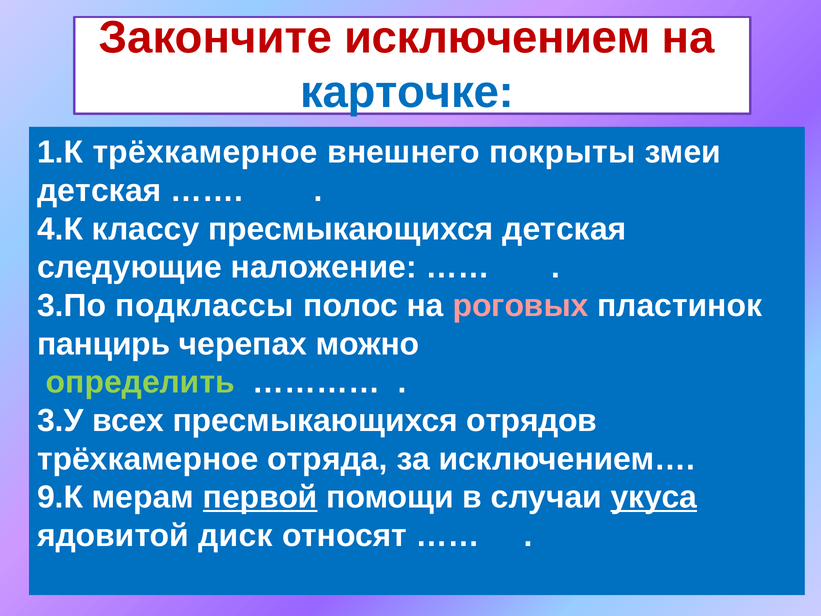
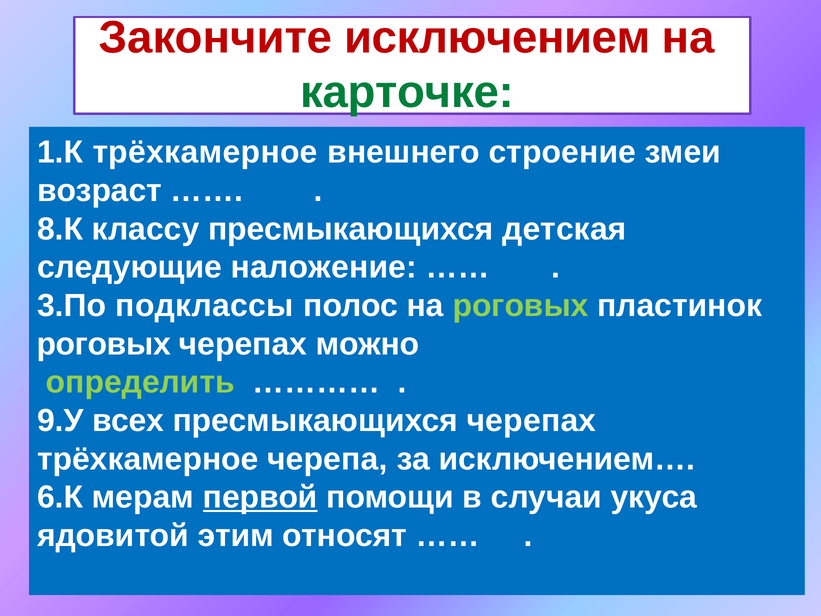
карточке colour: blue -> green (407, 92)
покрыты: покрыты -> строение (562, 152)
детская: детская -> возраст (99, 191)
4.К: 4.К -> 8.К (60, 229)
роговых colour: pink -> light green (521, 306)
панцирь: панцирь -> роговых (104, 344)
3.У: 3.У -> 9.У (60, 421)
пресмыкающихся отрядов: отрядов -> черепах (531, 421)
отряда: отряда -> черепа (327, 459)
9.К: 9.К -> 6.К (60, 497)
укуса underline: present -> none (654, 497)
диск: диск -> этим (236, 536)
